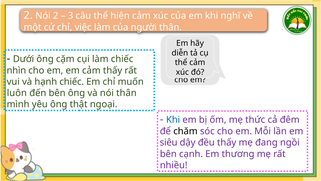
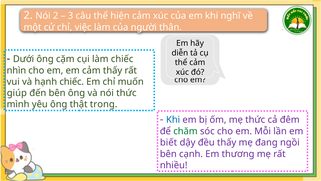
luôn: luôn -> giúp (17, 93)
nói thân: thân -> thức (126, 93)
ngoại: ngoại -> trong (104, 104)
chăm colour: black -> green (185, 131)
siêu: siêu -> biết (169, 142)
